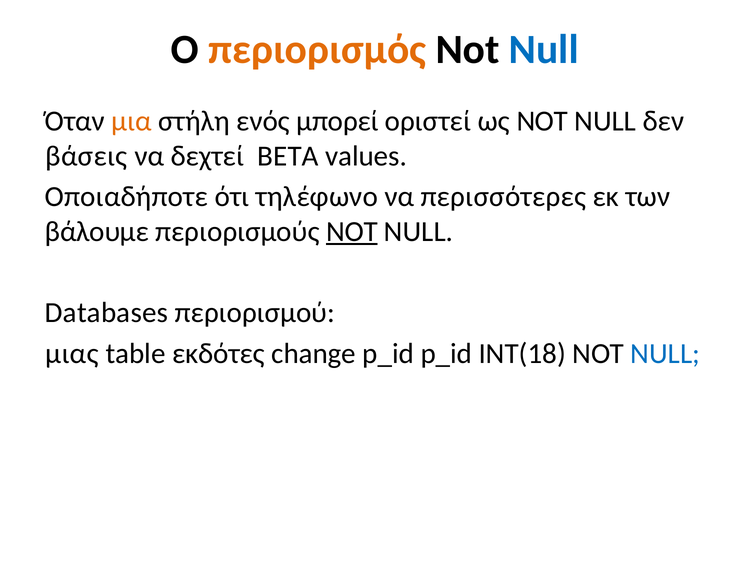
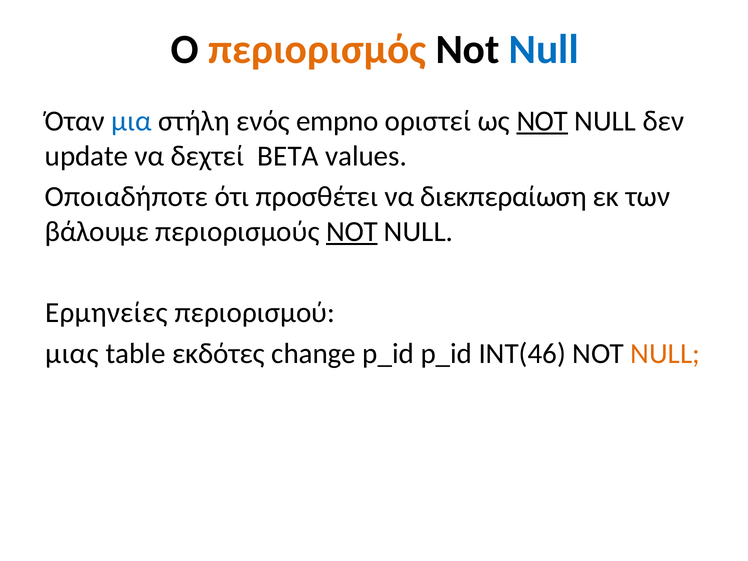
μια colour: orange -> blue (131, 121)
μπορεί: μπορεί -> empno (337, 121)
NOT underline: none -> present (542, 121)
βάσεις: βάσεις -> update (87, 156)
τηλέφωνο: τηλέφωνο -> προσθέτει (317, 197)
περισσότερες: περισσότερες -> διεκπεραίωση (504, 197)
Databases: Databases -> Ερμηνείες (106, 313)
INT(18: INT(18 -> INT(46 (522, 353)
NULL colour: blue -> orange (665, 353)
